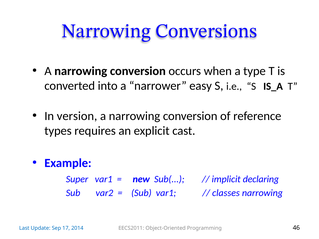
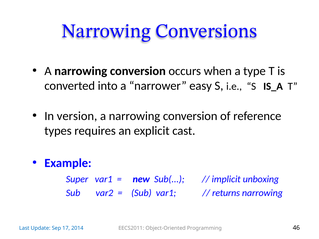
declaring: declaring -> unboxing (261, 179)
classes: classes -> returns (226, 193)
